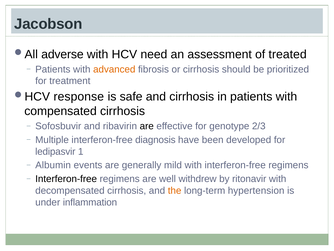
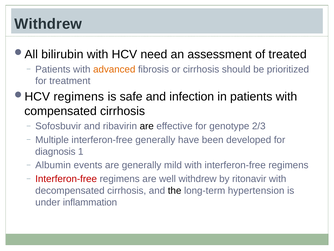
Jacobson: Jacobson -> Withdrew (48, 24)
adverse: adverse -> bilirubin (62, 54)
response: response -> regimens (79, 97)
and cirrhosis: cirrhosis -> infection (192, 97)
interferon-free diagnosis: diagnosis -> generally (155, 140)
ledipasvir: ledipasvir -> diagnosis (55, 151)
Interferon-free colour: black -> red (66, 178)
the colour: orange -> black (175, 190)
